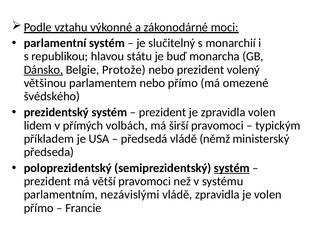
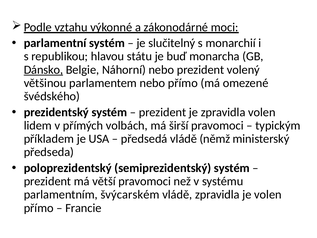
Protože: Protože -> Náhorní (124, 70)
systém underline: present -> none (232, 168)
nezávislými: nezávislými -> švýcarském (130, 194)
